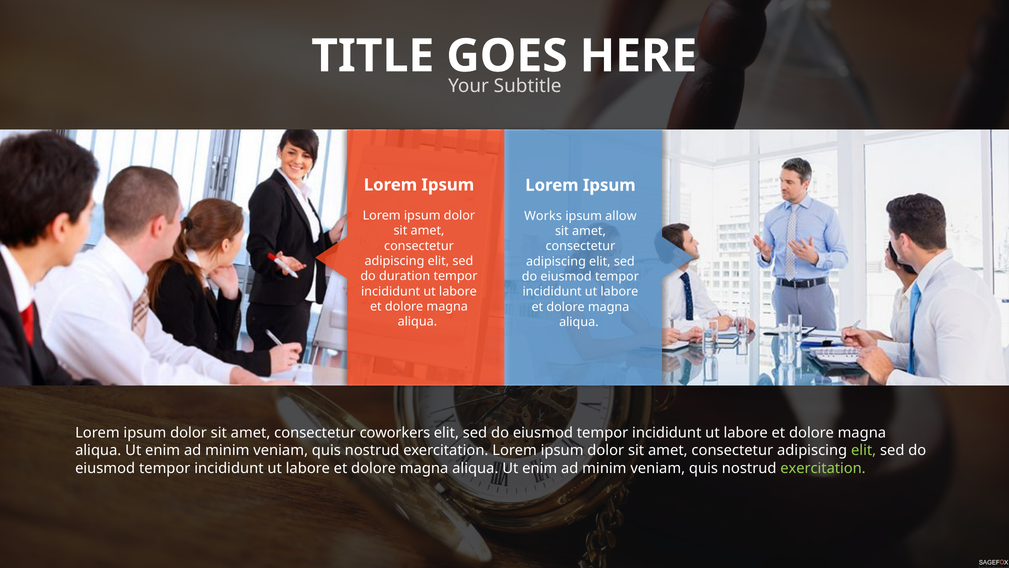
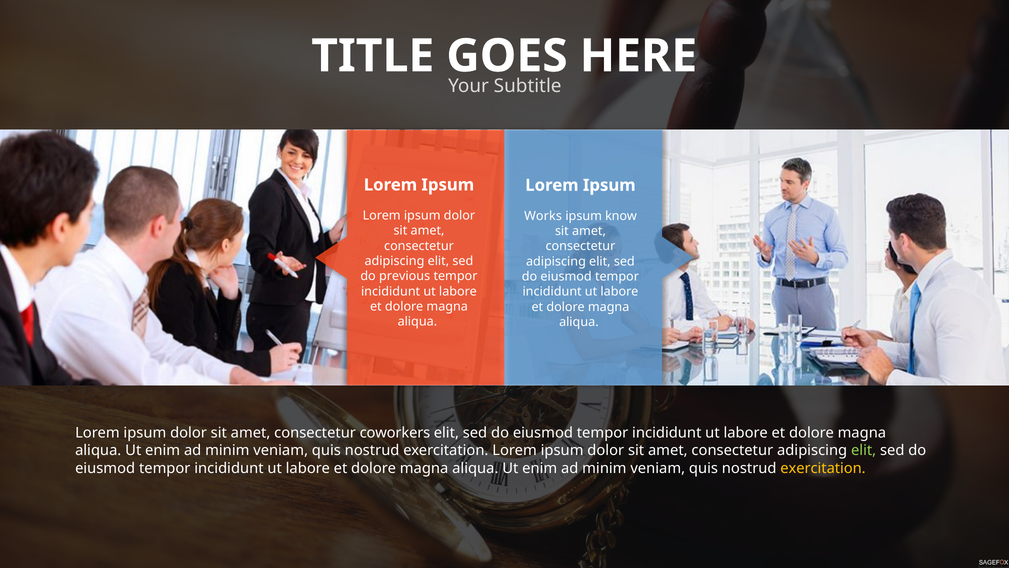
allow: allow -> know (621, 216)
duration: duration -> previous (405, 276)
exercitation colour: light green -> yellow (823, 468)
